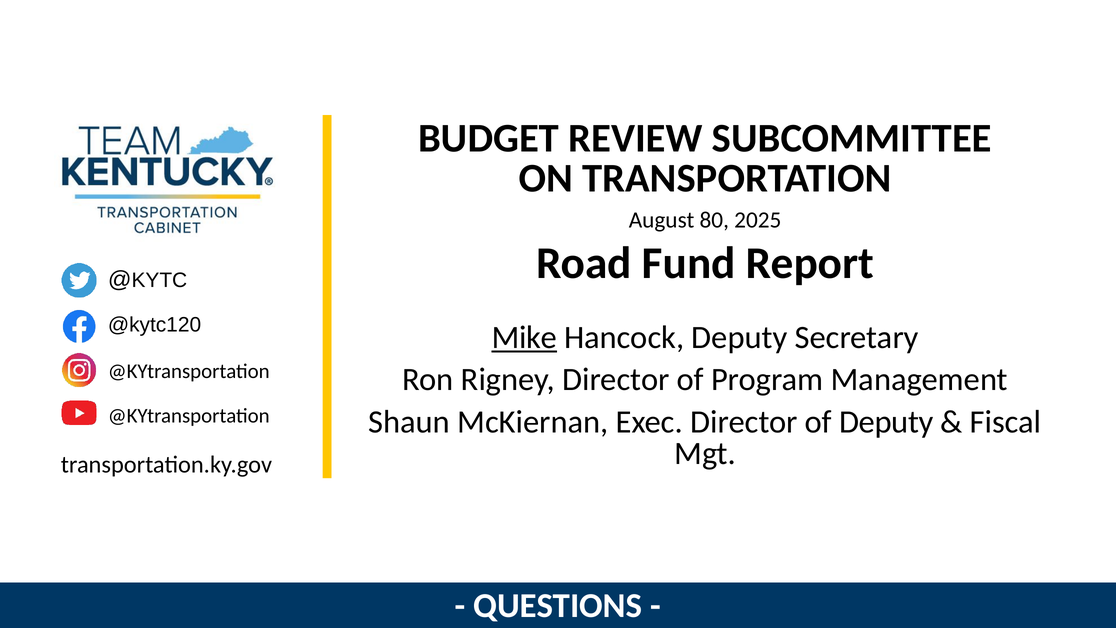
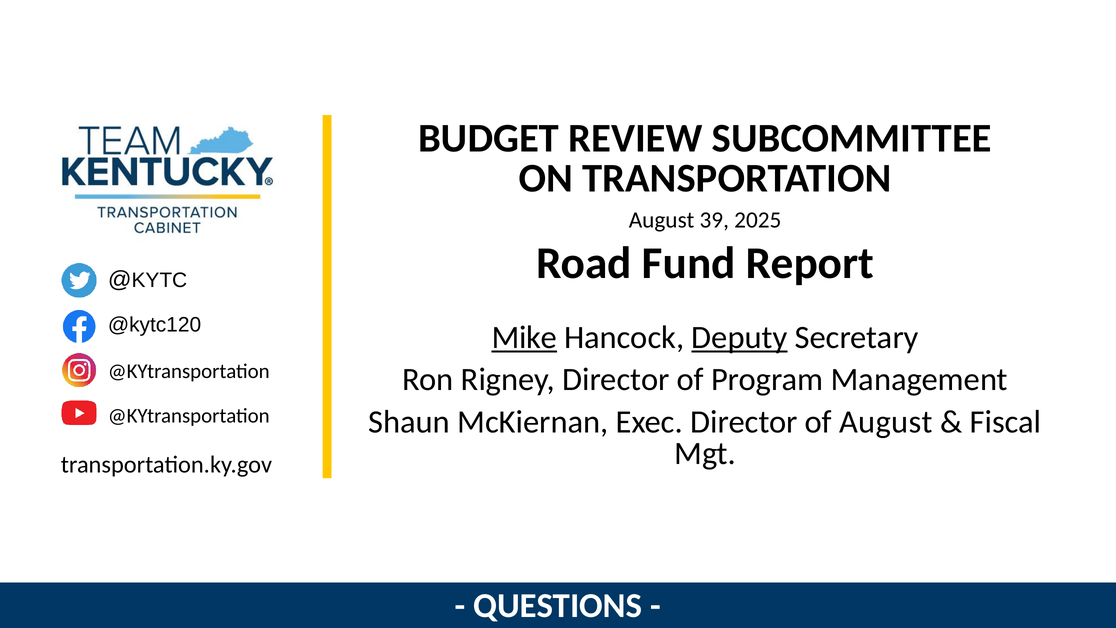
80: 80 -> 39 (714, 220)
Deputy underline: none -> present (739, 337)
of Deputy: Deputy -> August (886, 422)
